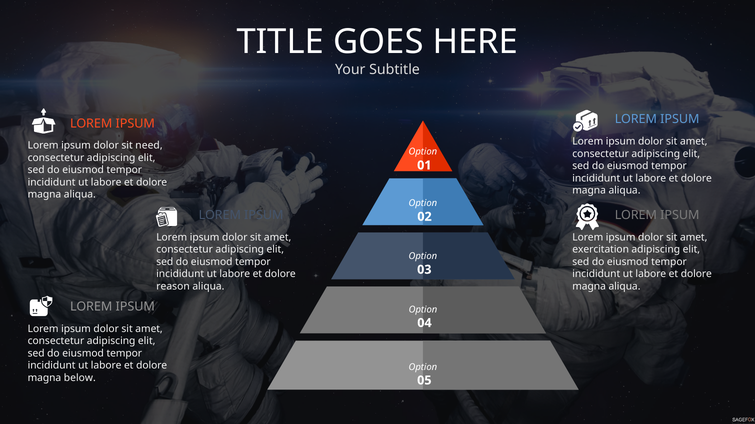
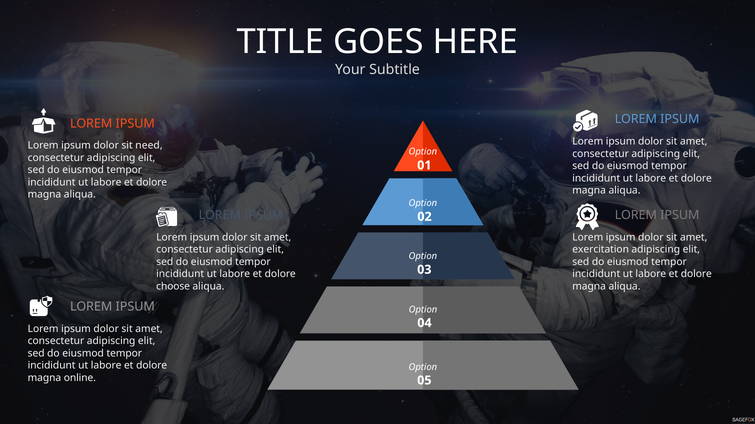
reason: reason -> choose (173, 287)
below: below -> online (80, 378)
